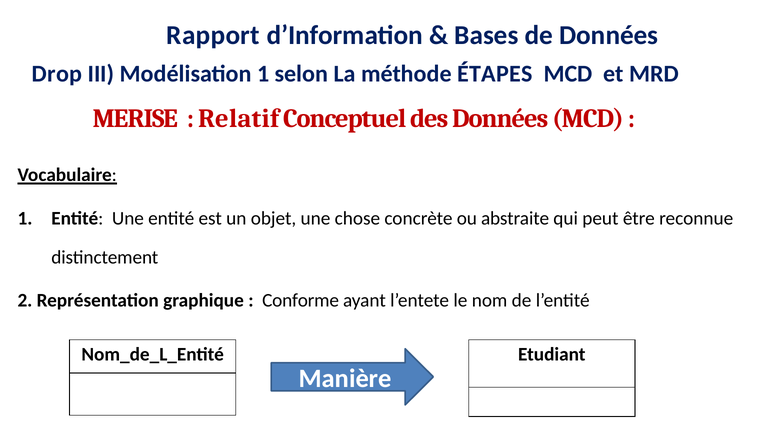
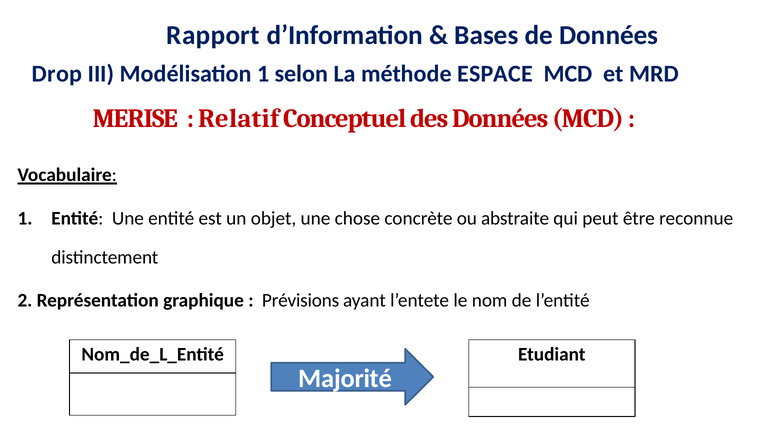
ÉTAPES: ÉTAPES -> ESPACE (495, 74)
Conforme: Conforme -> Prévisions (301, 301)
Manière: Manière -> Majorité (345, 379)
